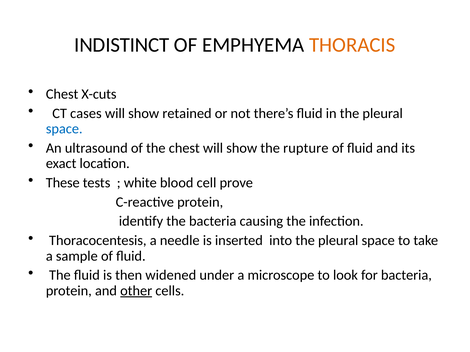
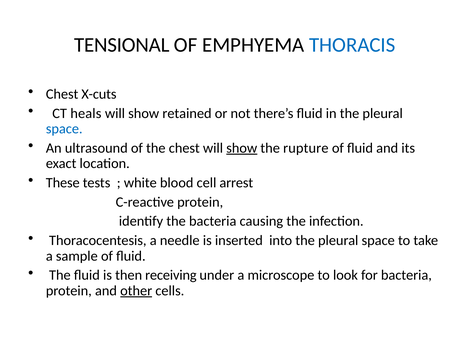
INDISTINCT: INDISTINCT -> TENSIONAL (122, 45)
THORACIS colour: orange -> blue (352, 45)
cases: cases -> heals (86, 113)
show underline: none -> present (242, 148)
prove: prove -> arrest (236, 183)
widened: widened -> receiving (171, 276)
